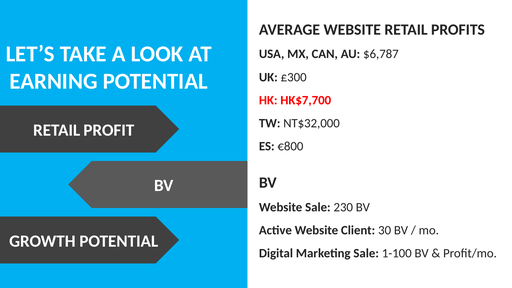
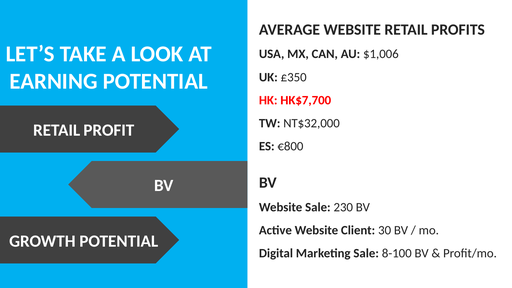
$6,787: $6,787 -> $1,006 (381, 54)
£300: £300 -> £350 (294, 77)
1-100: 1-100 -> 8-100 (397, 253)
